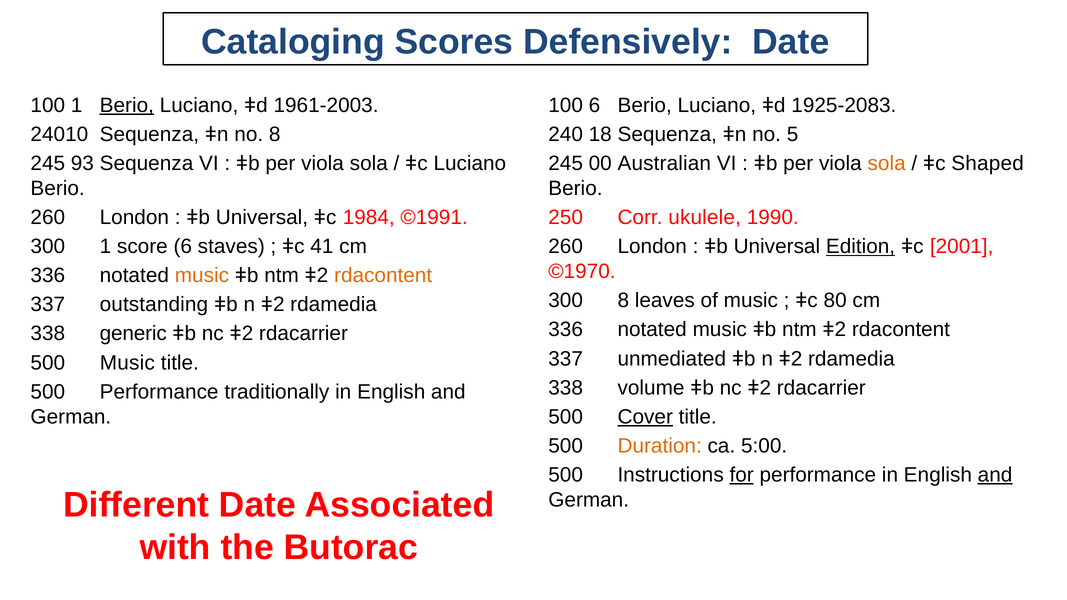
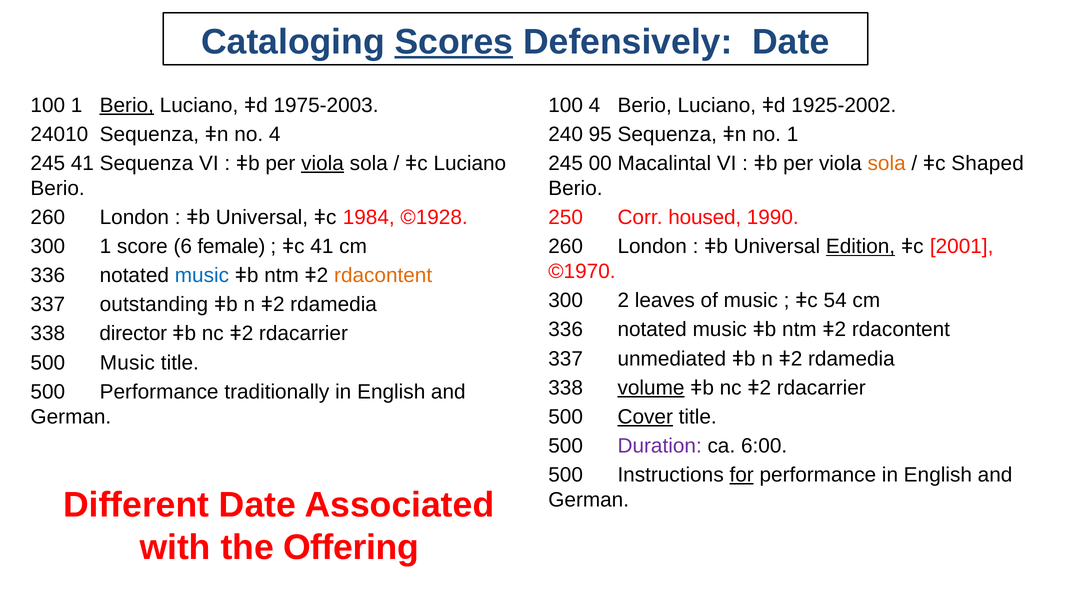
Scores underline: none -> present (454, 42)
1961-2003: 1961-2003 -> 1975-2003 (326, 105)
100 6: 6 -> 4 (594, 105)
1925-2083: 1925-2083 -> 1925-2002 (844, 105)
no 8: 8 -> 4 (275, 134)
18: 18 -> 95 (600, 135)
no 5: 5 -> 1 (793, 135)
245 93: 93 -> 41 (82, 163)
viola underline: none -> present (323, 163)
Australian: Australian -> Macalintal (664, 164)
©1991: ©1991 -> ©1928 (434, 217)
ukulele: ukulele -> housed (705, 218)
staves: staves -> female (231, 247)
music colour: orange -> blue (202, 276)
300 8: 8 -> 2 (623, 301)
80: 80 -> 54 (835, 301)
generic: generic -> director (133, 334)
volume underline: none -> present (651, 388)
Duration colour: orange -> purple (660, 446)
5:00: 5:00 -> 6:00 (764, 446)
and underline: present -> none (995, 475)
Butorac: Butorac -> Offering (351, 548)
